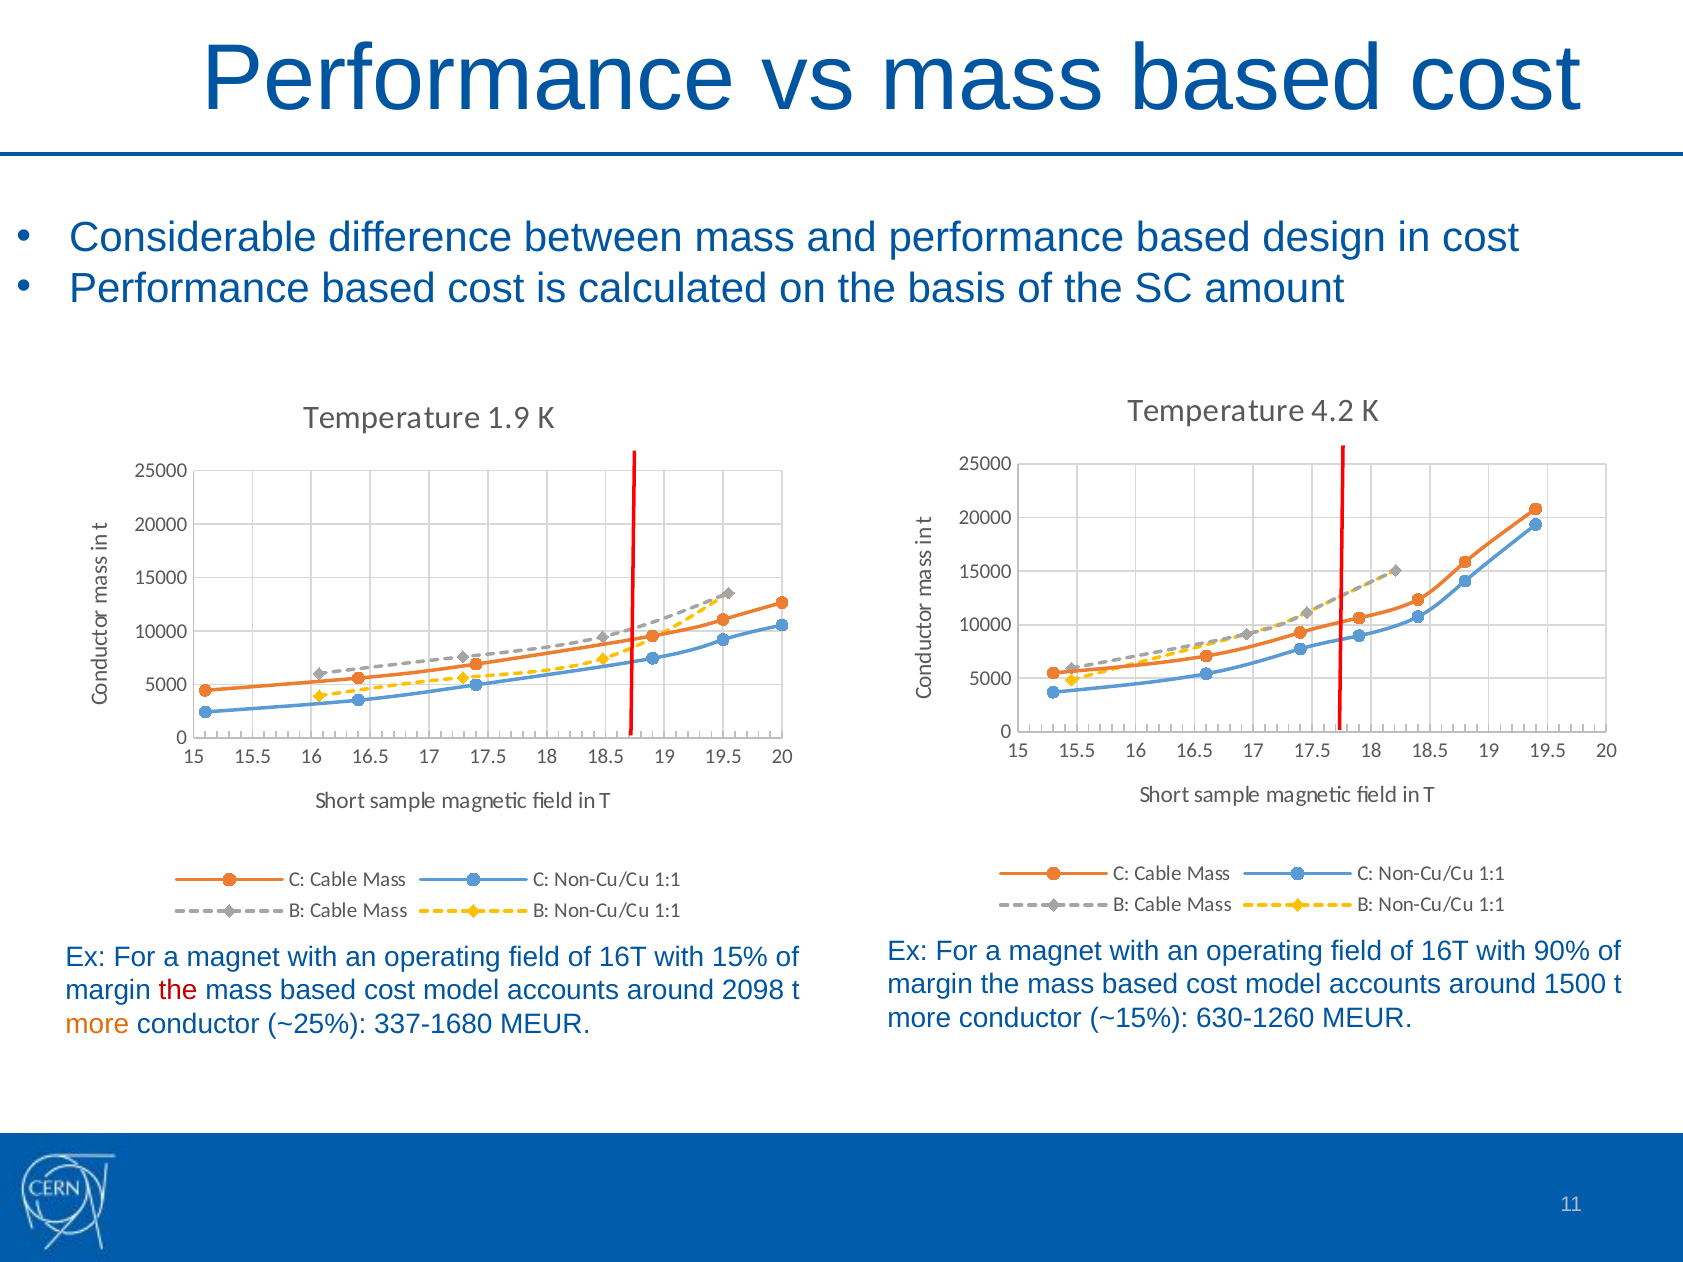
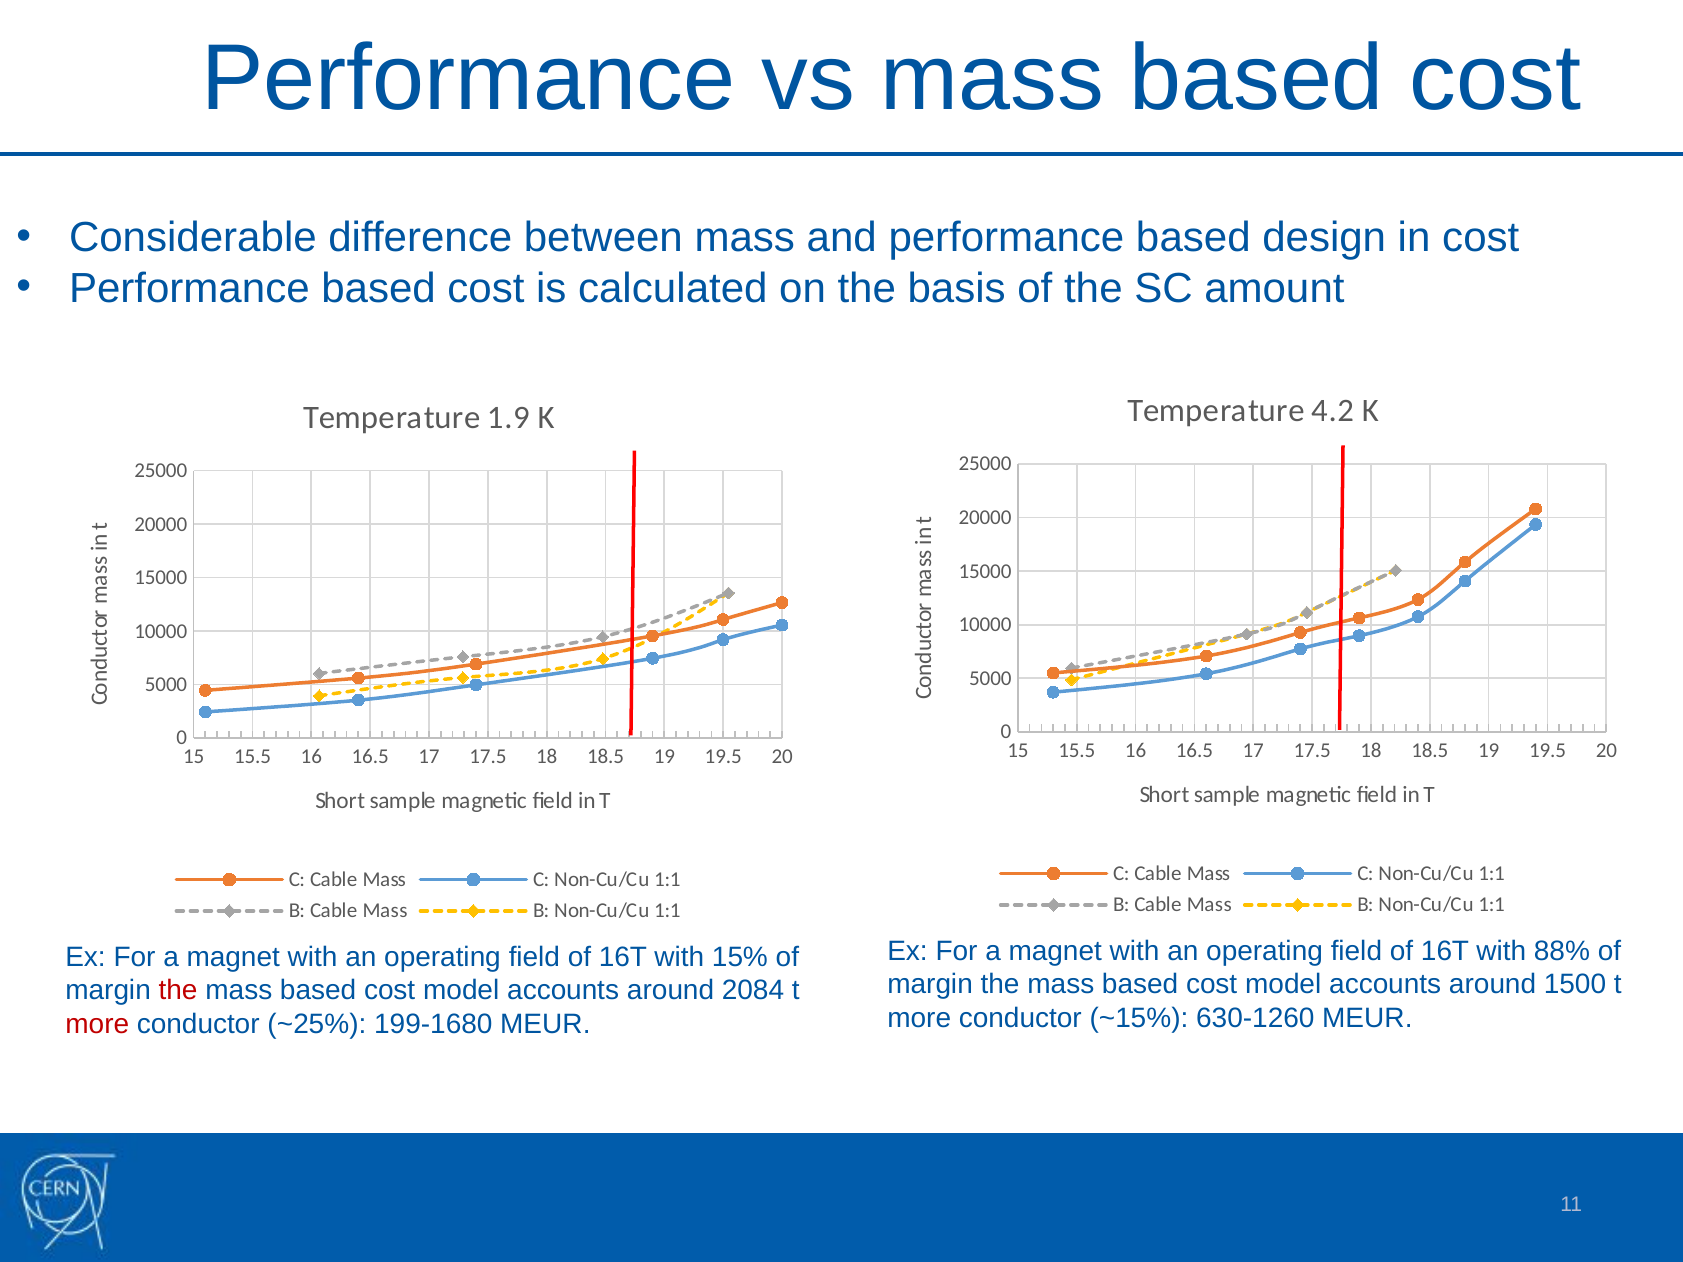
90%: 90% -> 88% (1562, 951)
2098: 2098 -> 2084 (753, 991)
more colour: orange -> red (97, 1024)
337-1680: 337-1680 -> 199-1680 (433, 1024)
